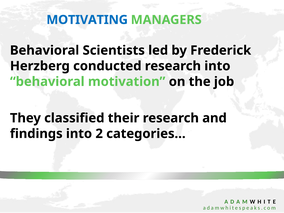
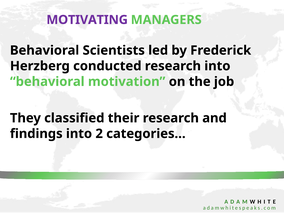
MOTIVATING colour: blue -> purple (87, 20)
